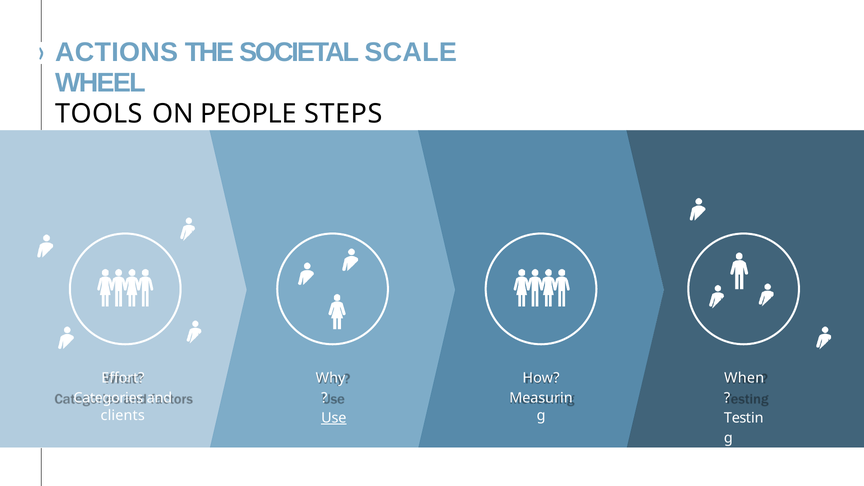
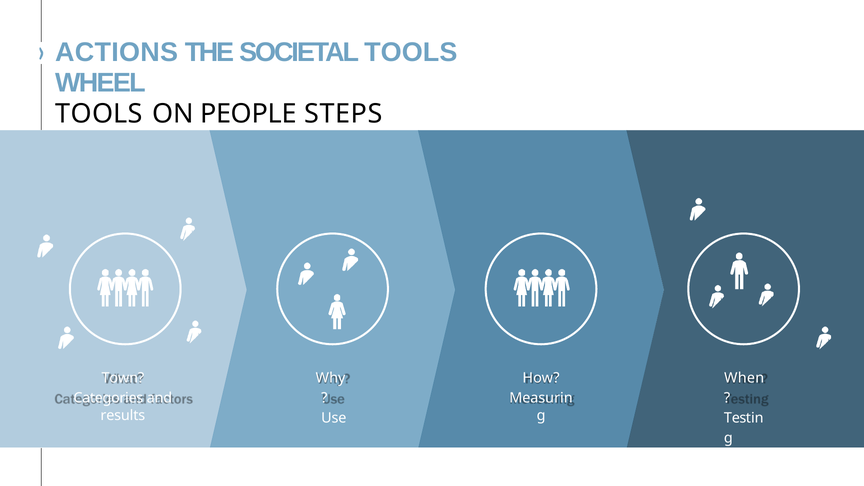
SOCIETAL SCALE: SCALE -> TOOLS (411, 52)
Effort: Effort -> Town (123, 378)
clients: clients -> results (123, 415)
Use underline: present -> none (334, 418)
